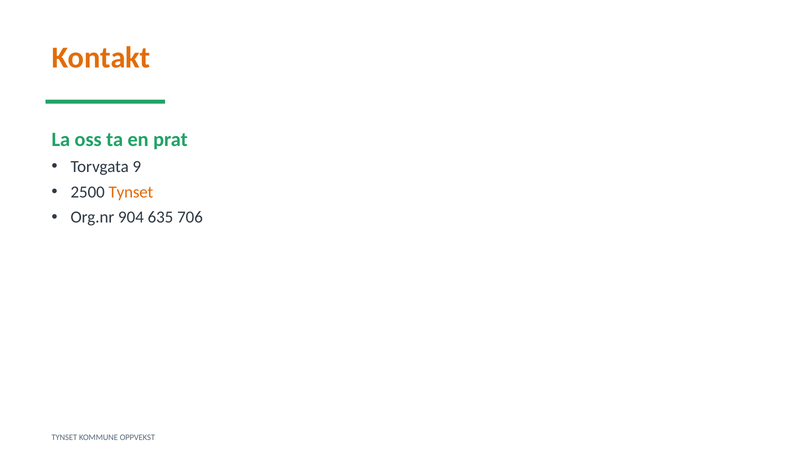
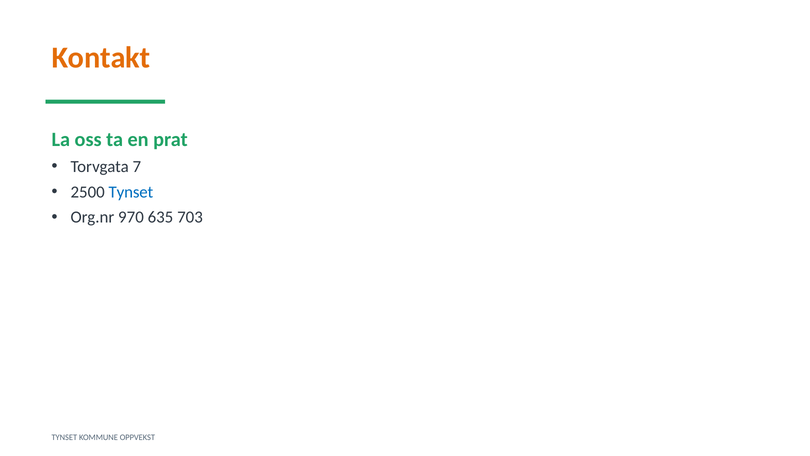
9: 9 -> 7 (137, 167)
Tynset colour: orange -> blue (131, 192)
904: 904 -> 970 (131, 217)
706: 706 -> 703 (190, 217)
